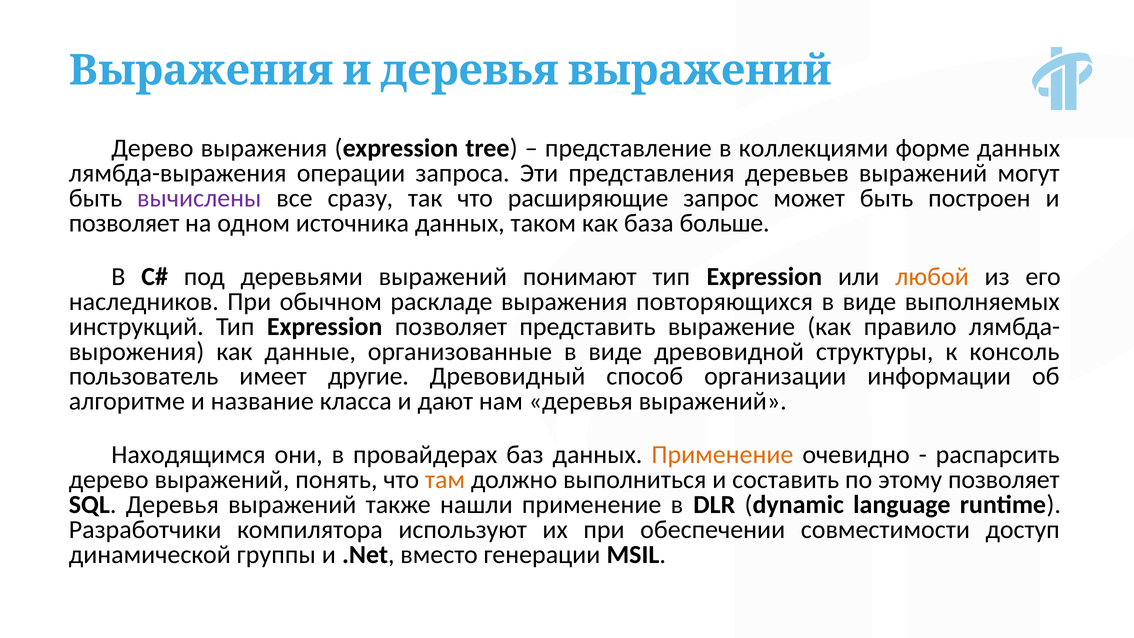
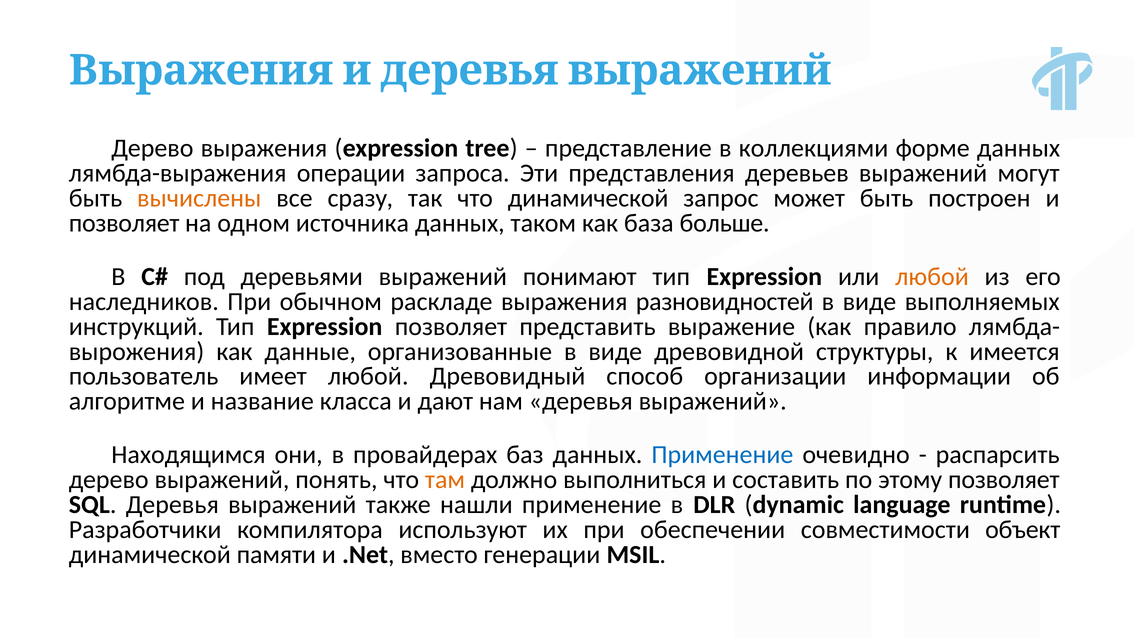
вычислены colour: purple -> orange (199, 198)
что расширяющие: расширяющие -> динамической (588, 198)
повторяющихся: повторяющихся -> разновидностей (725, 302)
консоль: консоль -> имеется (1015, 351)
имеет другие: другие -> любой (368, 376)
Применение colour: orange -> blue (722, 455)
доступ: доступ -> объект (1023, 530)
группы: группы -> памяти (276, 555)
